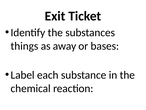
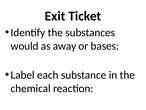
things: things -> would (25, 46)
